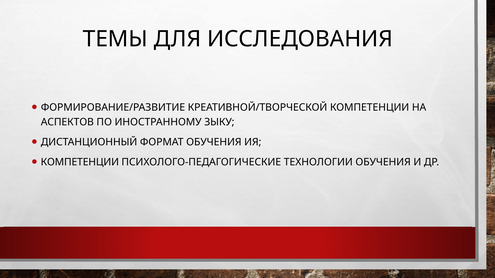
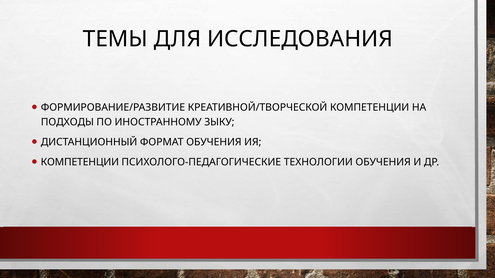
АСПЕКТОВ: АСПЕКТОВ -> ПОДХОДЫ (67, 122)
